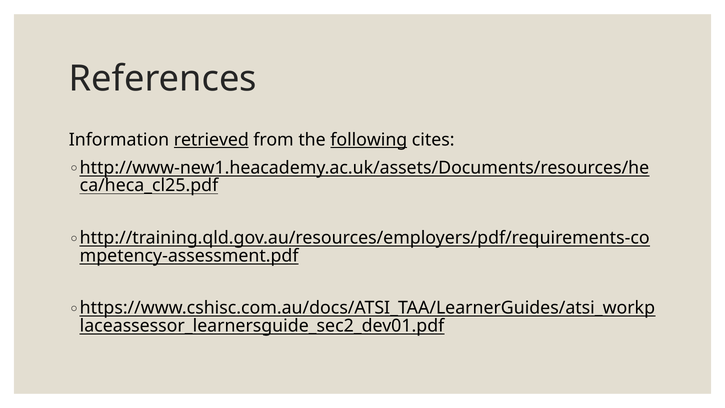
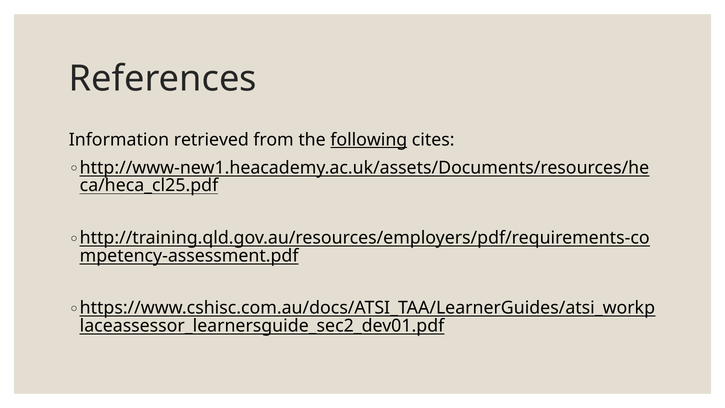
retrieved underline: present -> none (211, 140)
